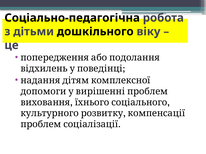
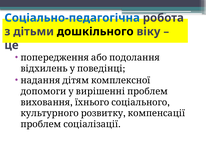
Соціально-педагогічна colour: black -> blue (72, 18)
